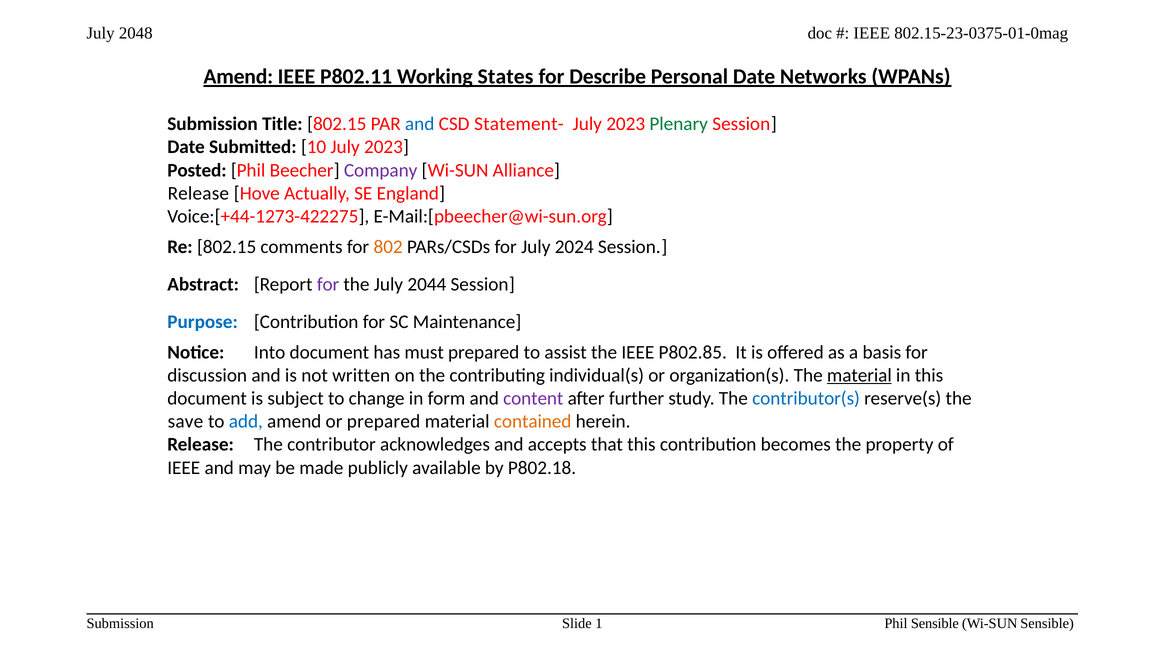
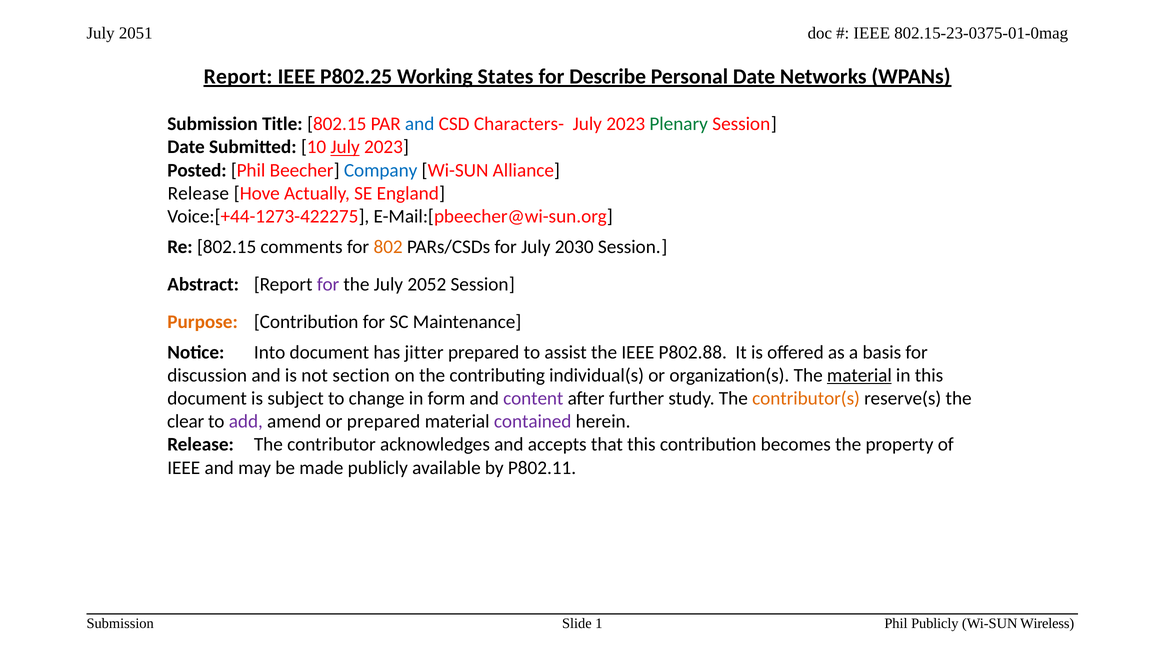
2048: 2048 -> 2051 (136, 33)
Amend: Amend -> Report (238, 77)
P802.11: P802.11 -> P802.25 (356, 77)
Statement-: Statement- -> Characters- (519, 124)
July underline: none -> present (345, 147)
Company colour: purple -> blue (381, 170)
2024: 2024 -> 2030 (574, 247)
2044: 2044 -> 2052 (427, 284)
Purpose colour: blue -> orange (203, 322)
must: must -> jitter (424, 352)
P802.85: P802.85 -> P802.88 (693, 352)
written: written -> section (361, 375)
contributor(s colour: blue -> orange (806, 398)
save: save -> clear (186, 421)
add colour: blue -> purple (246, 421)
contained colour: orange -> purple (533, 421)
P802.18: P802.18 -> P802.11 (542, 467)
Phil Sensible: Sensible -> Publicly (935, 623)
Wi-SUN Sensible: Sensible -> Wireless (1047, 623)
